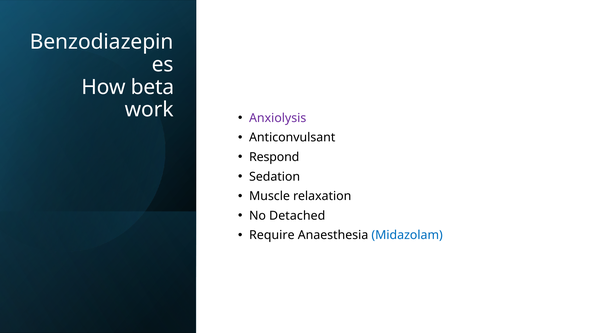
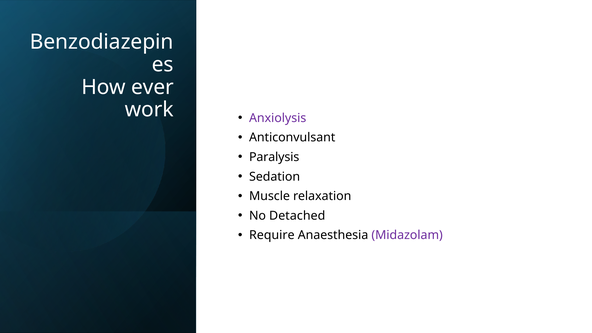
beta: beta -> ever (152, 87)
Respond: Respond -> Paralysis (274, 157)
Midazolam colour: blue -> purple (407, 235)
